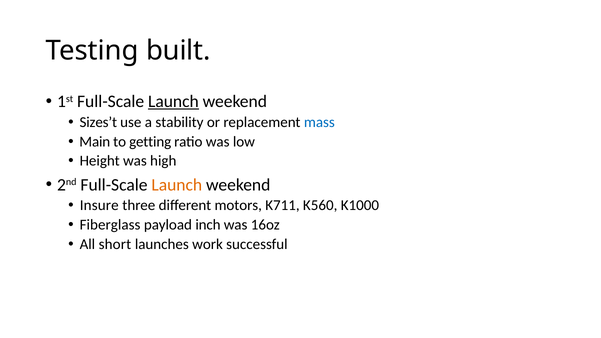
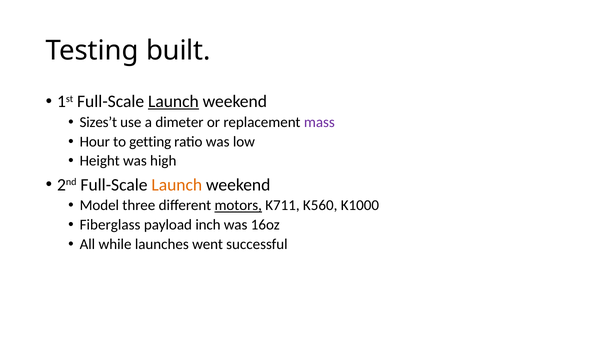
stability: stability -> dimeter (180, 122)
mass colour: blue -> purple (319, 122)
Main: Main -> Hour (95, 142)
Insure: Insure -> Model (99, 206)
motors underline: none -> present (238, 206)
short: short -> while (115, 244)
work: work -> went (208, 244)
